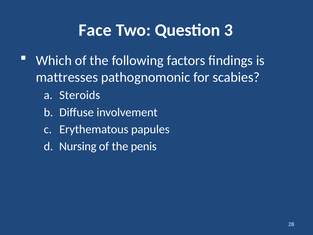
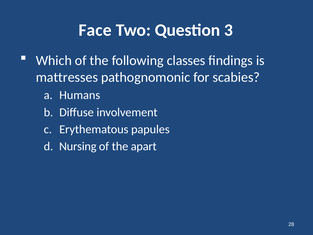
factors: factors -> classes (186, 60)
Steroids: Steroids -> Humans (80, 95)
penis: penis -> apart (144, 146)
